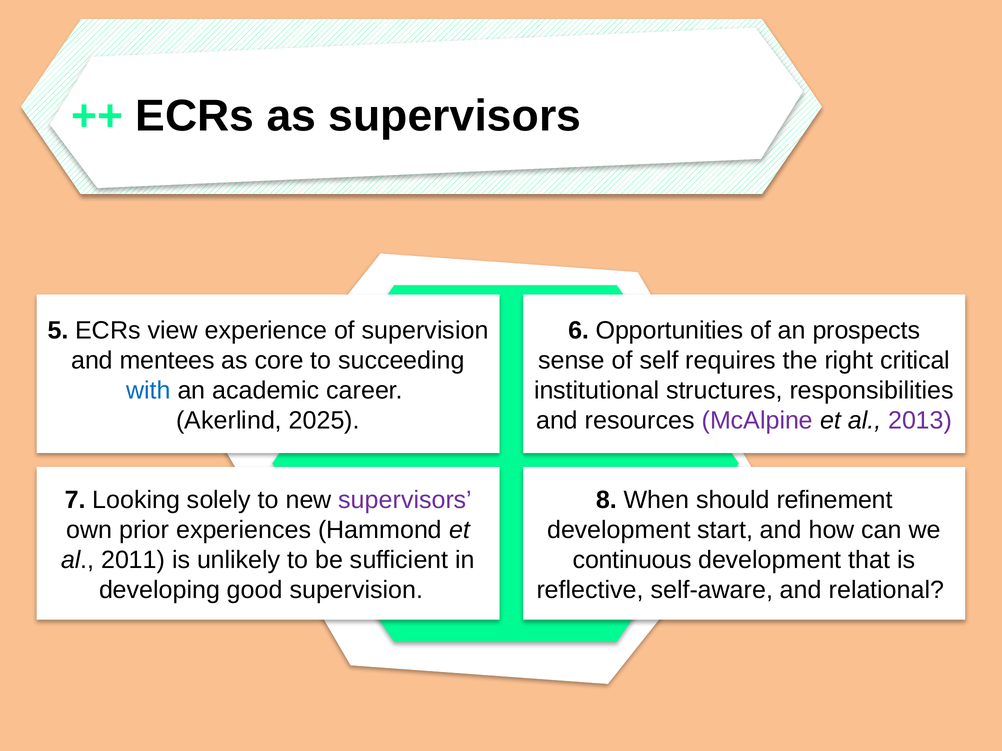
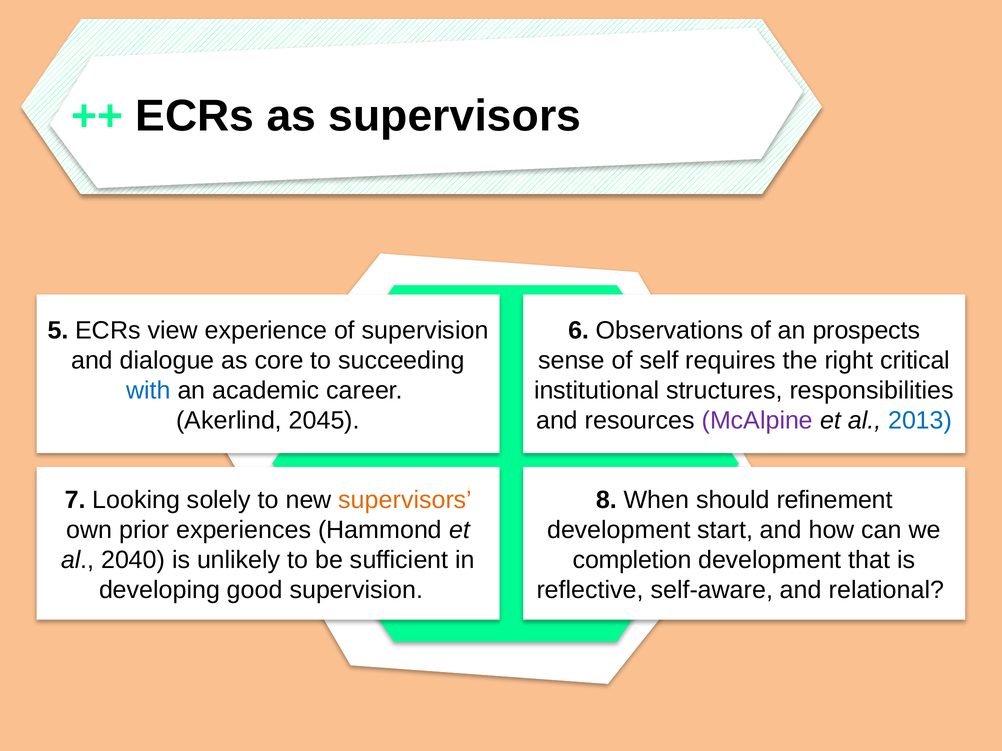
Opportunities: Opportunities -> Observations (669, 331)
mentees: mentees -> dialogue (167, 361)
2025: 2025 -> 2045 (324, 421)
2013 colour: purple -> blue (920, 421)
supervisors colour: purple -> orange (405, 500)
2011: 2011 -> 2040 (133, 560)
continuous: continuous -> completion (632, 560)
